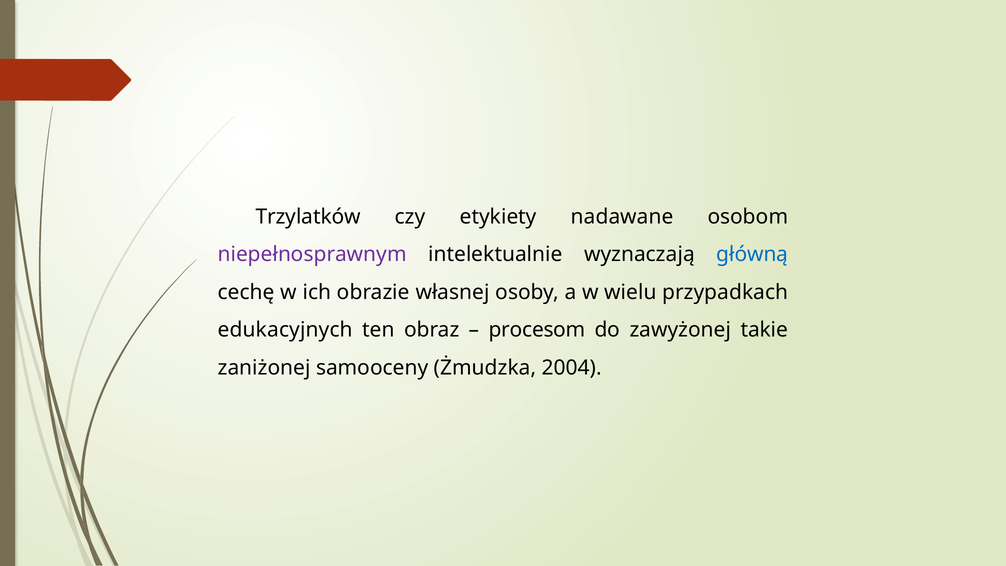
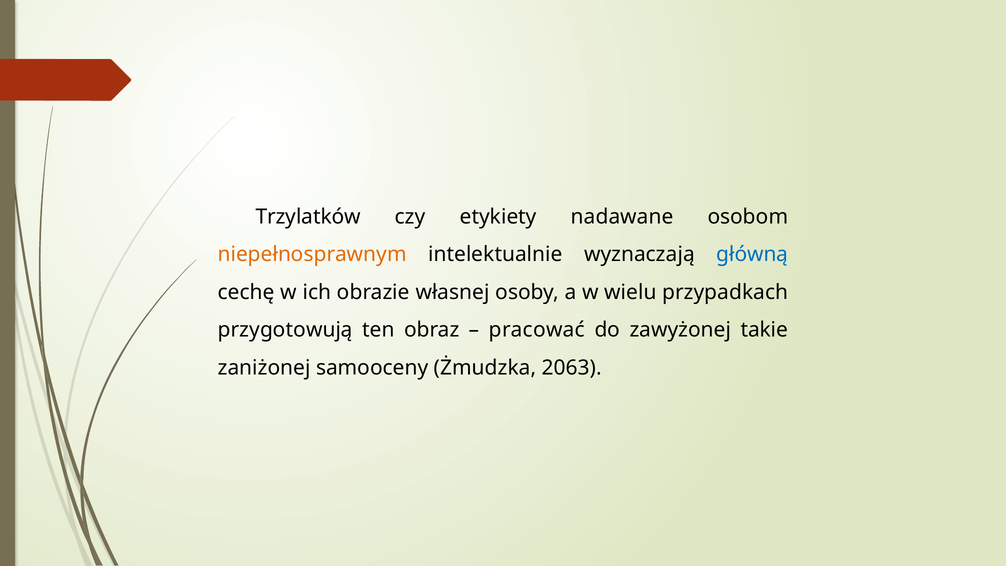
niepełnosprawnym colour: purple -> orange (312, 254)
edukacyjnych: edukacyjnych -> przygotowują (285, 330)
procesom: procesom -> pracować (537, 330)
2004: 2004 -> 2063 (572, 368)
